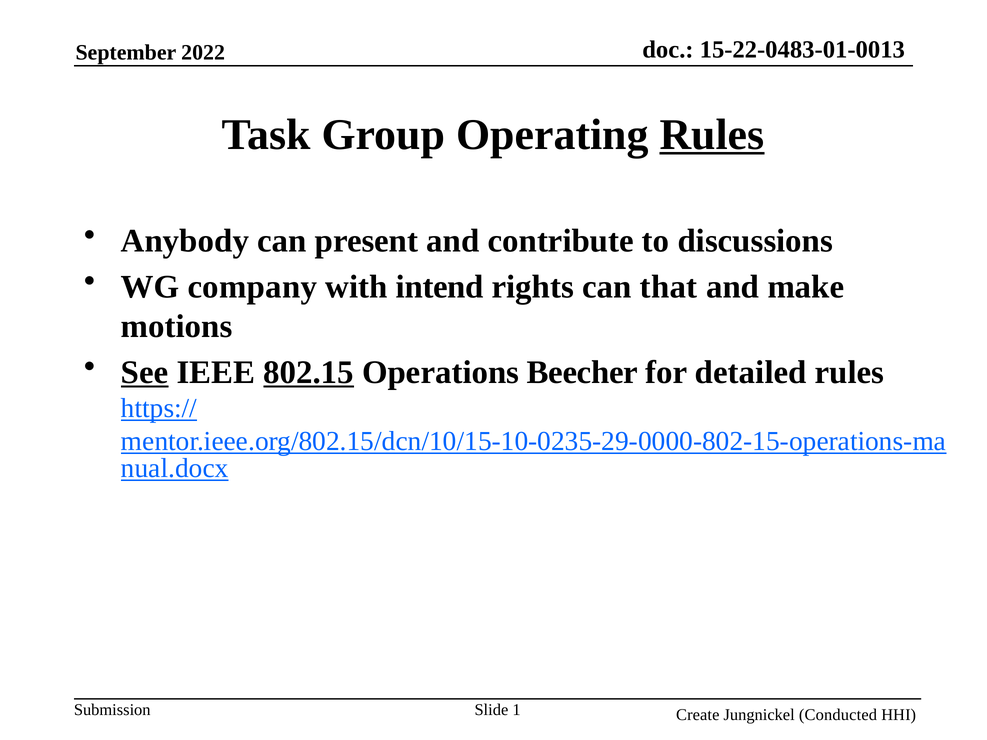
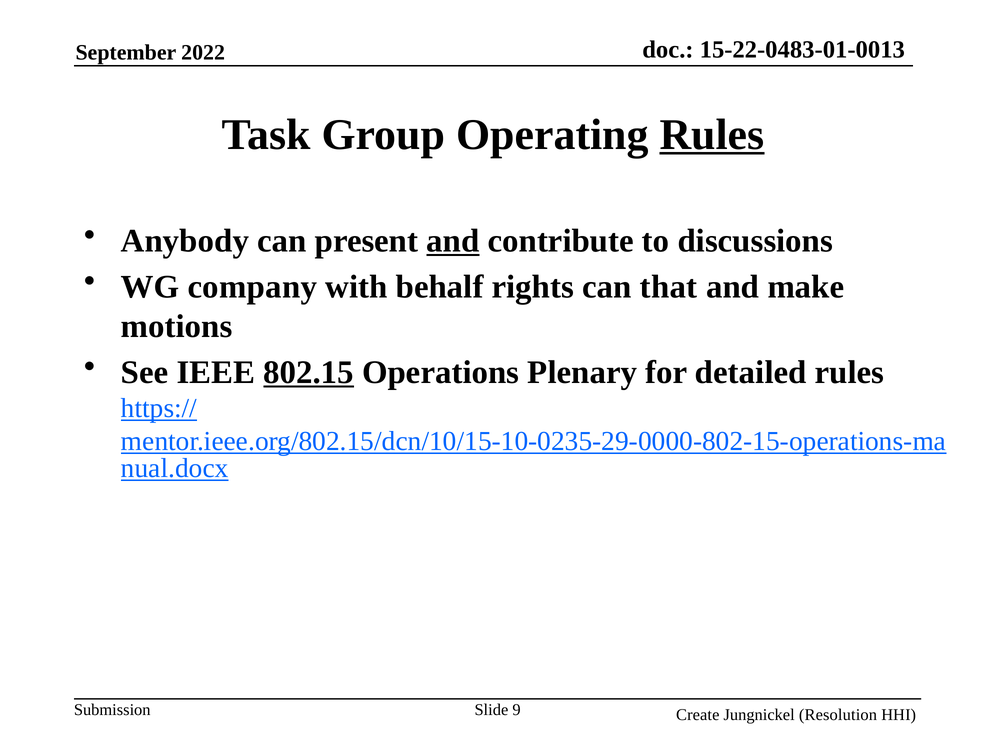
and underline: none -> present (453, 241)
intend: intend -> behalf (440, 287)
See underline: present -> none (145, 372)
Beecher: Beecher -> Plenary (582, 372)
1: 1 -> 9 (517, 710)
Conducted: Conducted -> Resolution (838, 715)
